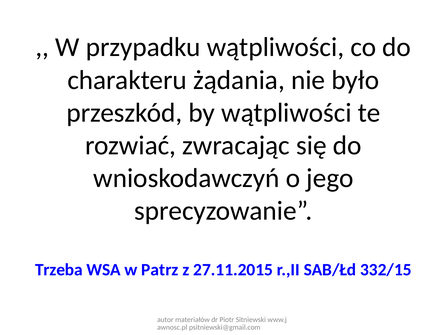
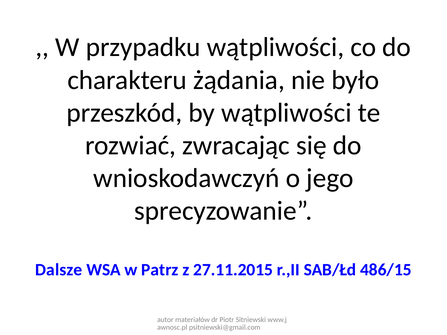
Trzeba: Trzeba -> Dalsze (59, 270)
332/15: 332/15 -> 486/15 (386, 270)
